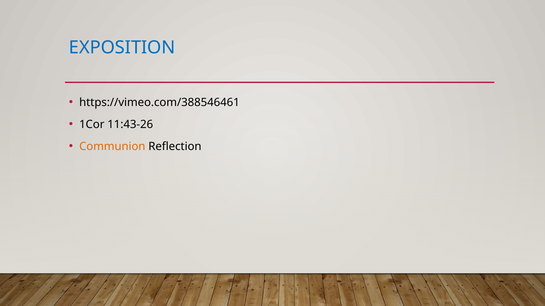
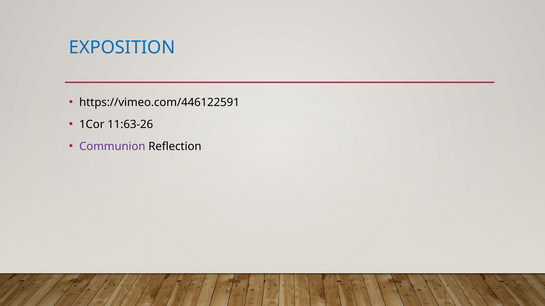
https://vimeo.com/388546461: https://vimeo.com/388546461 -> https://vimeo.com/446122591 (159, 102)
11:43-26: 11:43-26 -> 11:63-26 (130, 125)
Communion colour: orange -> purple (112, 147)
